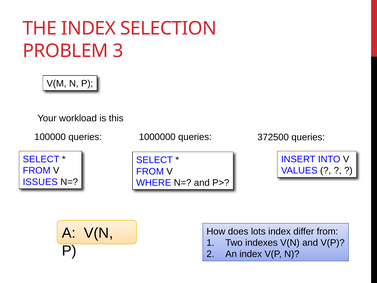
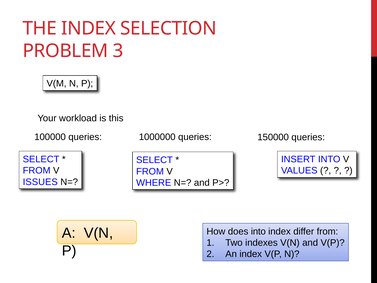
372500: 372500 -> 150000 (273, 137)
does lots: lots -> into (258, 231)
